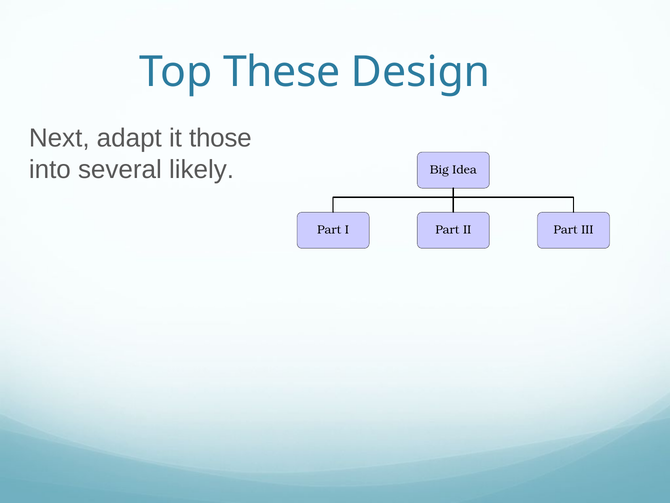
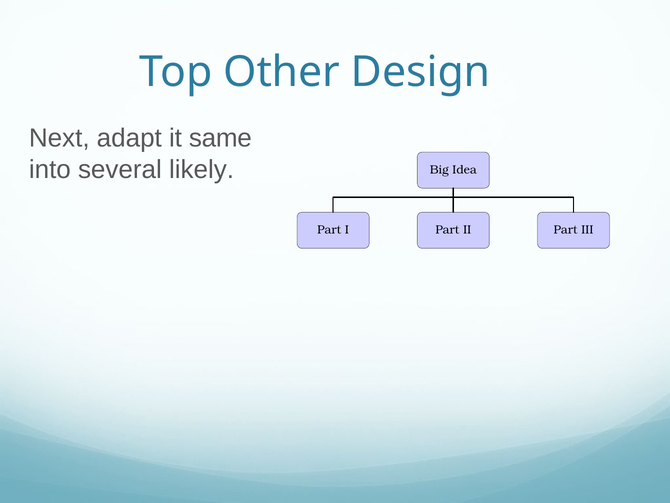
These: These -> Other (282, 72)
those: those -> same (220, 138)
